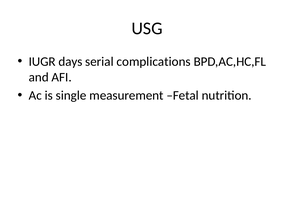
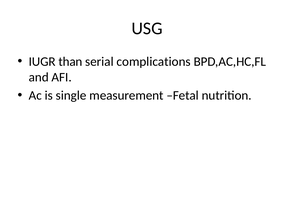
days: days -> than (70, 62)
